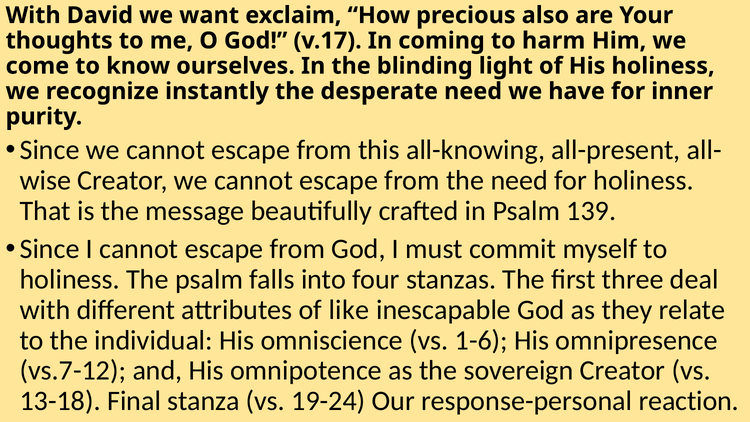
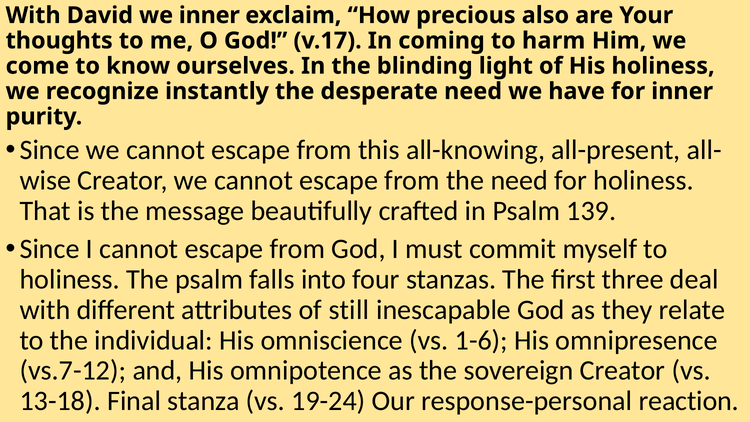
we want: want -> inner (209, 15)
like: like -> still (349, 310)
